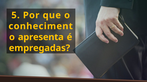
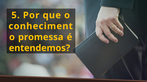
apresenta: apresenta -> promessa (41, 37)
empregadas: empregadas -> entendemos (40, 48)
